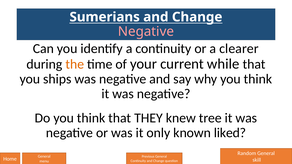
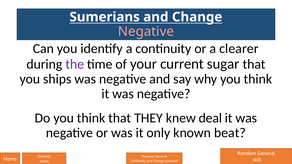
the colour: orange -> purple (75, 64)
while: while -> sugar (223, 64)
tree: tree -> deal (210, 118)
liked: liked -> beat (230, 133)
